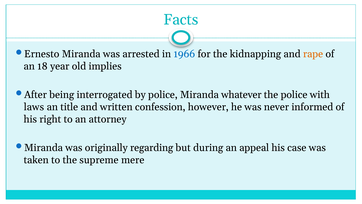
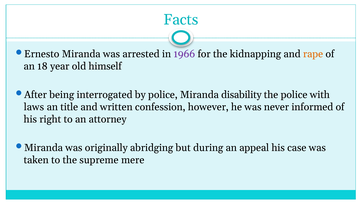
1966 colour: blue -> purple (184, 54)
implies: implies -> himself (105, 66)
whatever: whatever -> disability (241, 95)
regarding: regarding -> abridging (152, 148)
